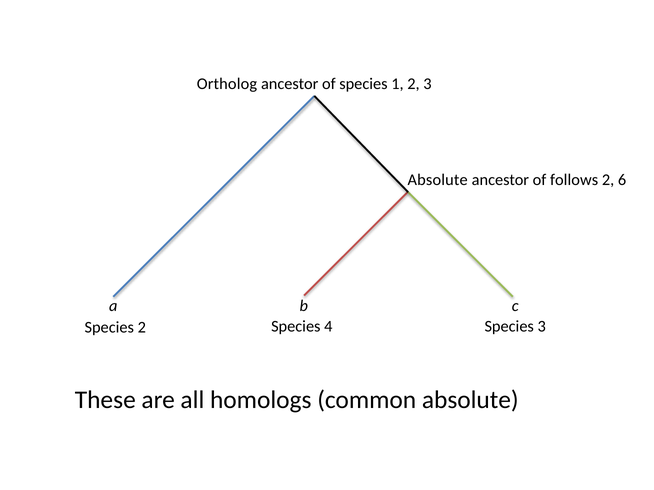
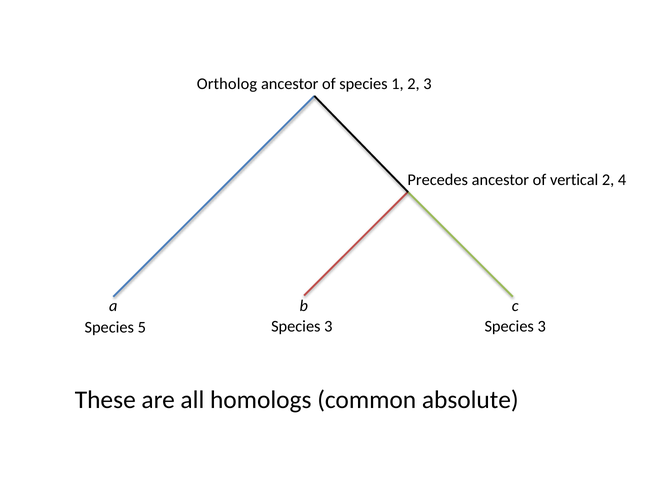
Absolute: Absolute -> Precedes (438, 180)
follows: follows -> vertical (574, 180)
6: 6 -> 4 (622, 180)
4: 4 -> 3 (328, 327)
Species 2: 2 -> 5 (142, 328)
